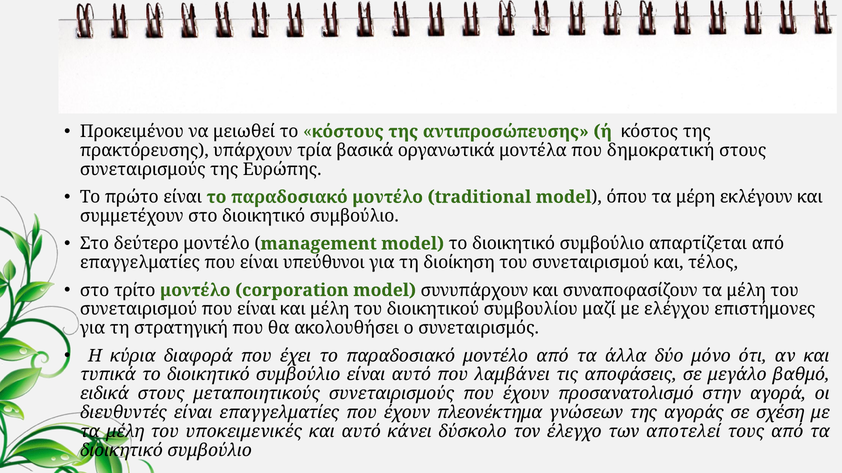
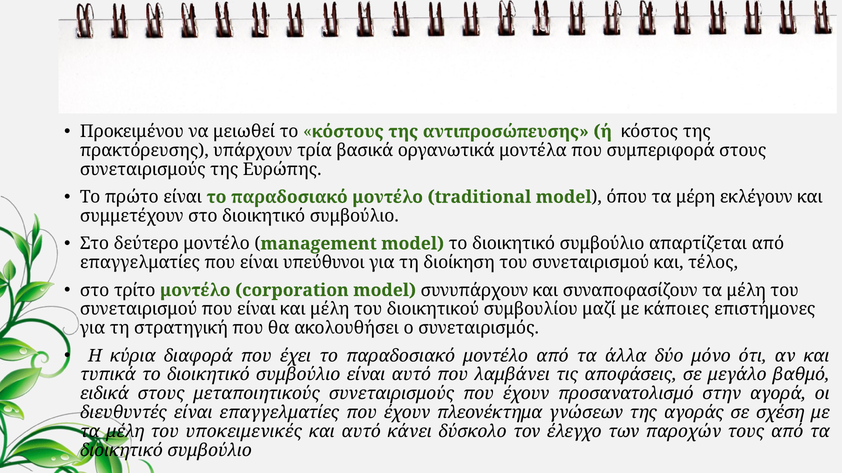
δημοκρατική: δημοκρατική -> συμπεριφορά (661, 151)
ελέγχου: ελέγχου -> κάποιες (677, 310)
αποτελεί: αποτελεί -> παροχών (683, 432)
